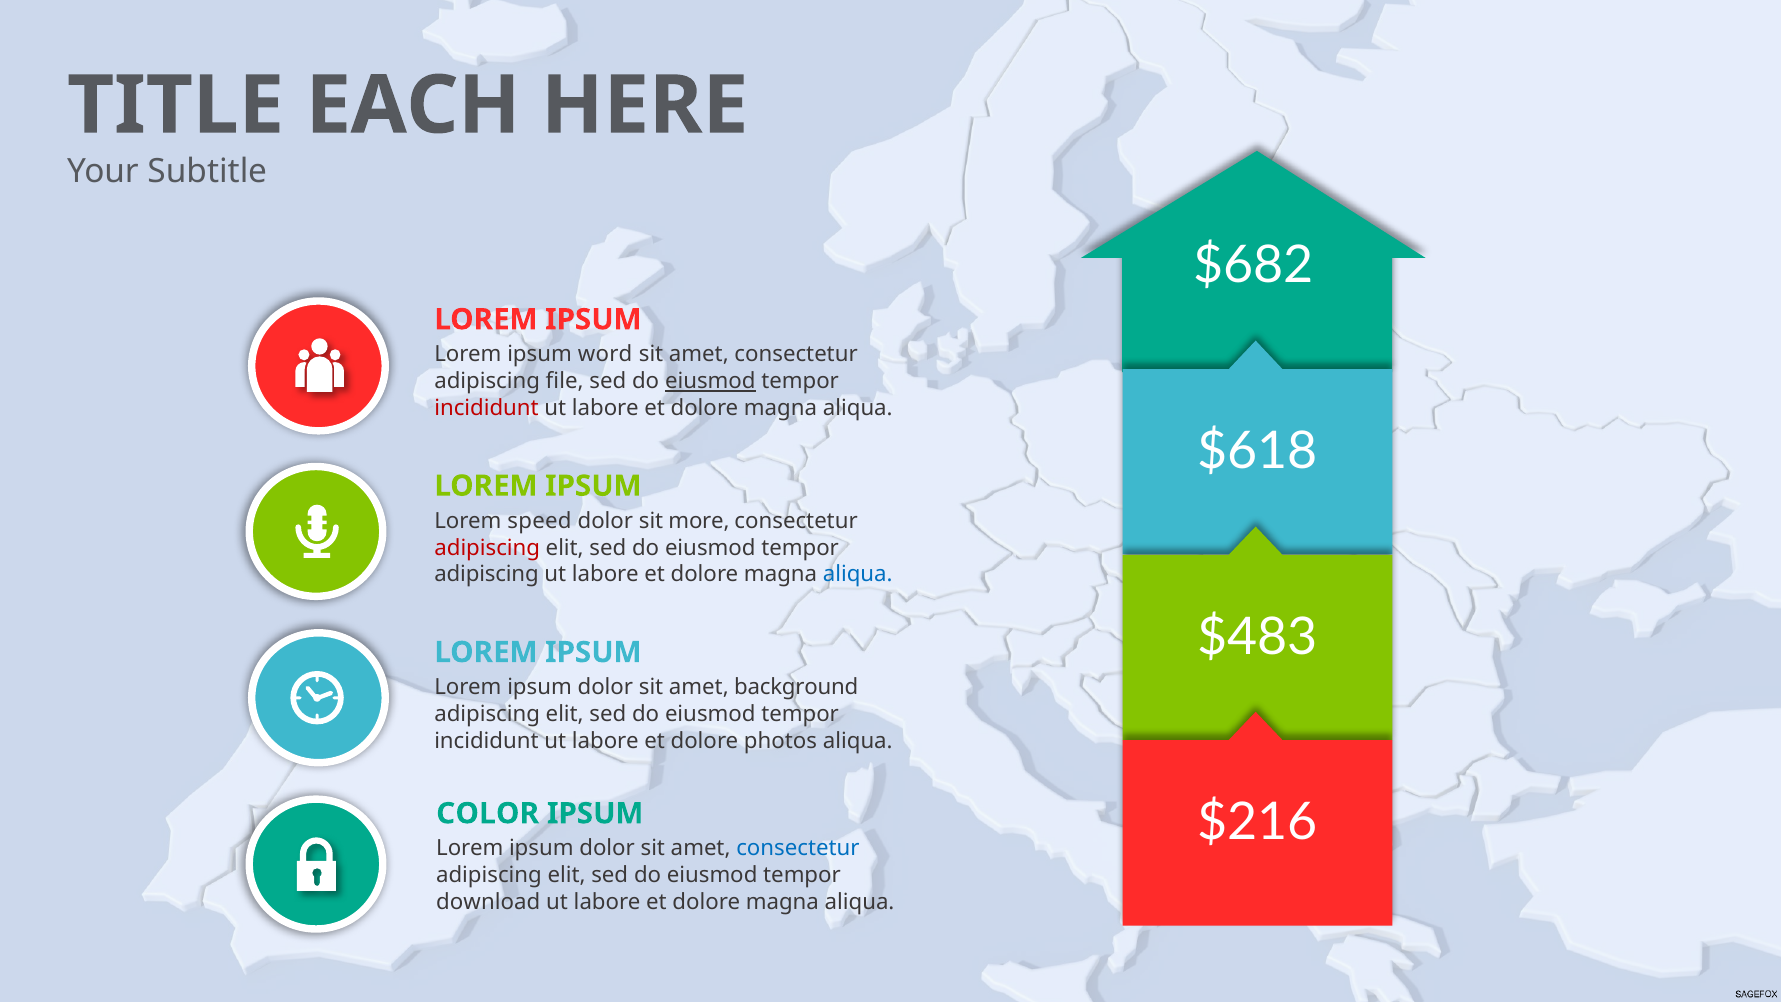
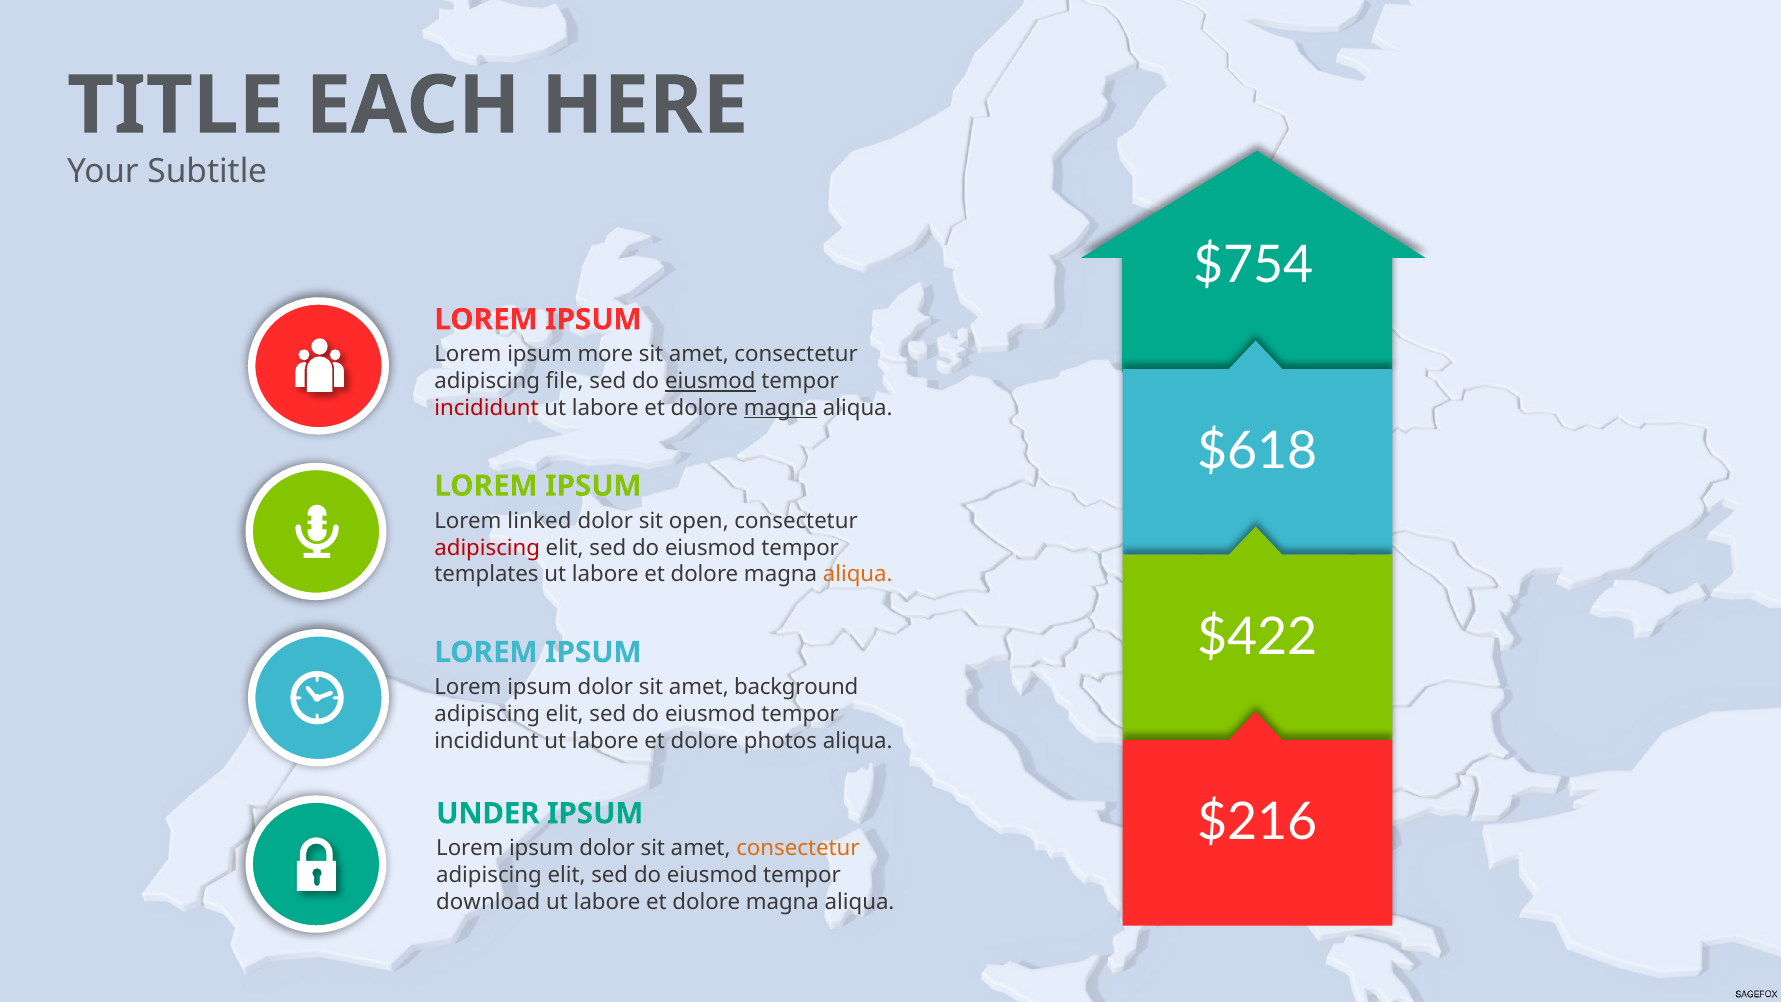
$682: $682 -> $754 (1253, 265)
word: word -> more (605, 355)
magna underline: none -> present (781, 408)
speed: speed -> linked (539, 521)
more: more -> open (699, 521)
adipiscing: adipiscing -> templates (486, 574)
aliqua colour: blue -> orange (858, 574)
$483: $483 -> $422 (1258, 637)
COLOR: COLOR -> UNDER (488, 813)
consectetur colour: blue -> orange (798, 848)
